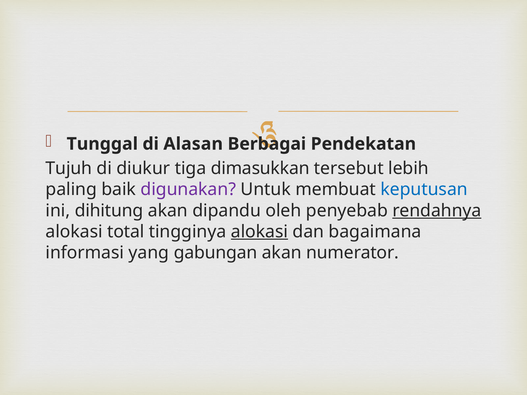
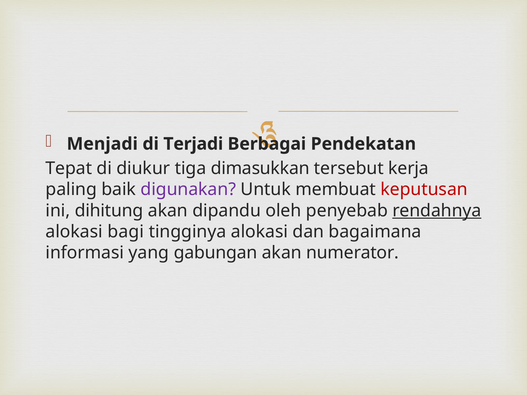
Tunggal: Tunggal -> Menjadi (102, 144)
Alasan: Alasan -> Terjadi (193, 144)
Tujuh: Tujuh -> Tepat (69, 169)
lebih: lebih -> kerja (409, 169)
keputusan colour: blue -> red (424, 190)
total: total -> bagi (126, 232)
alokasi underline: present -> none (259, 232)
